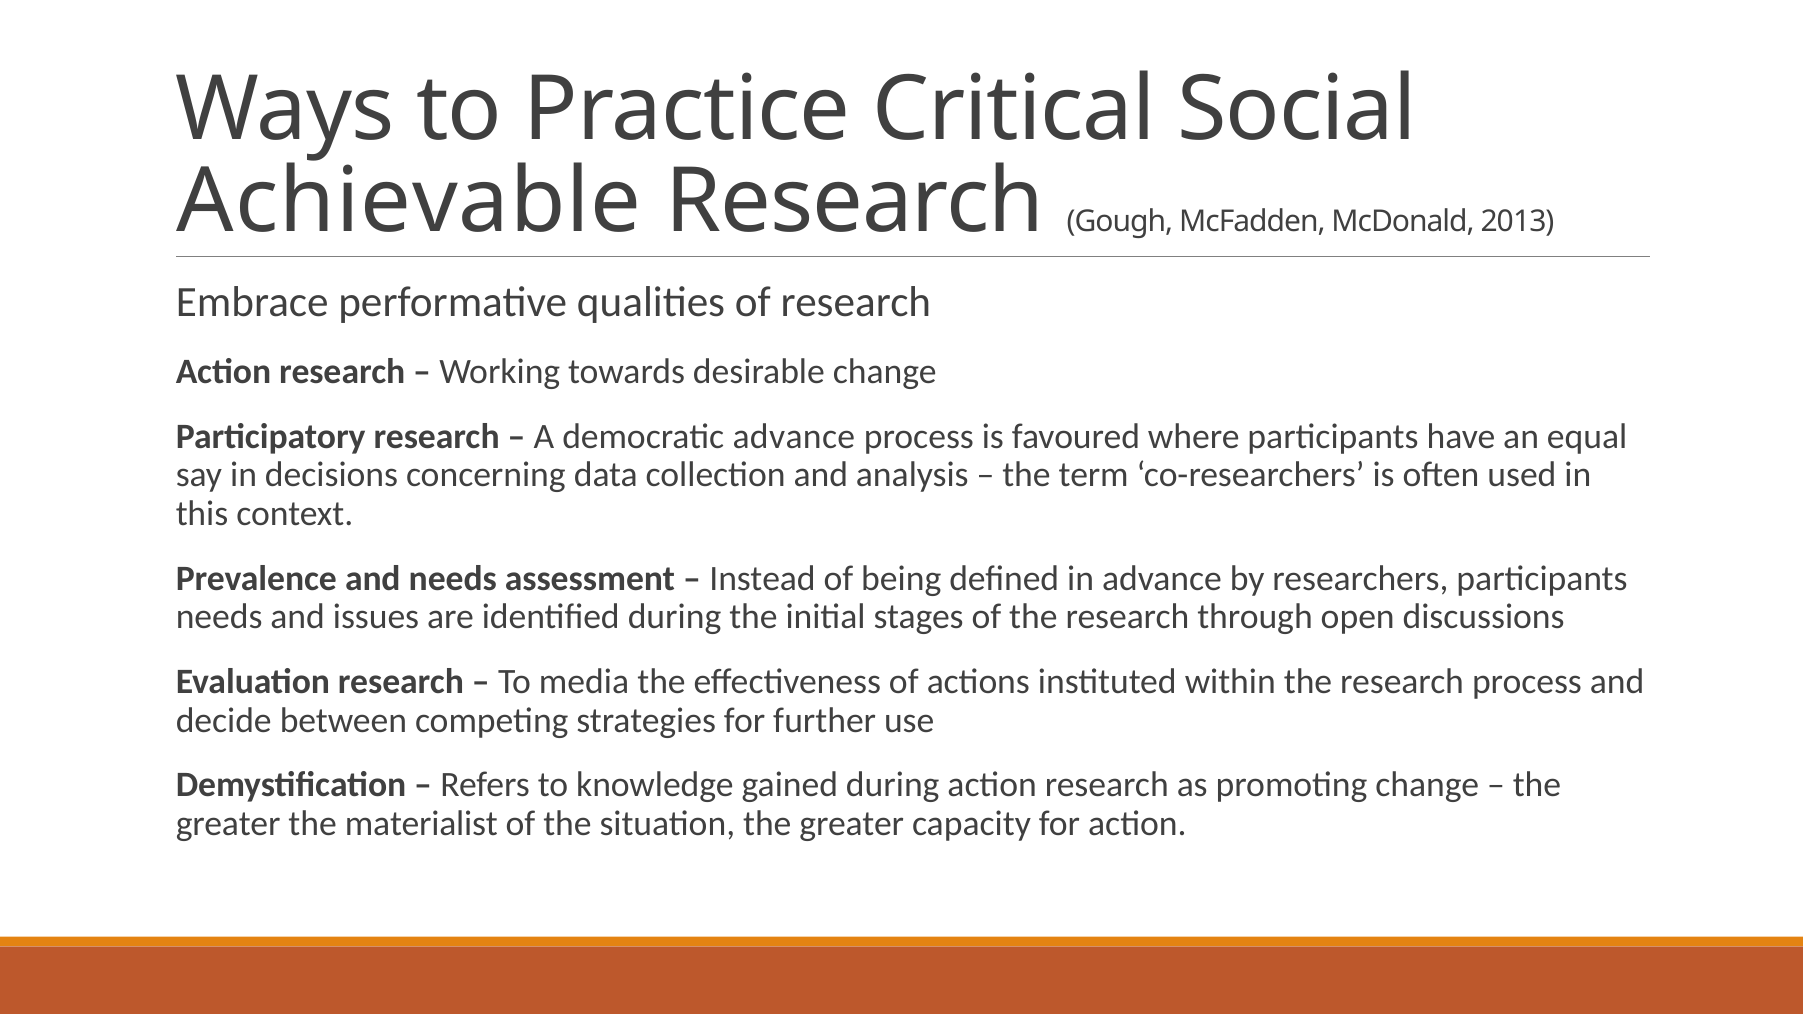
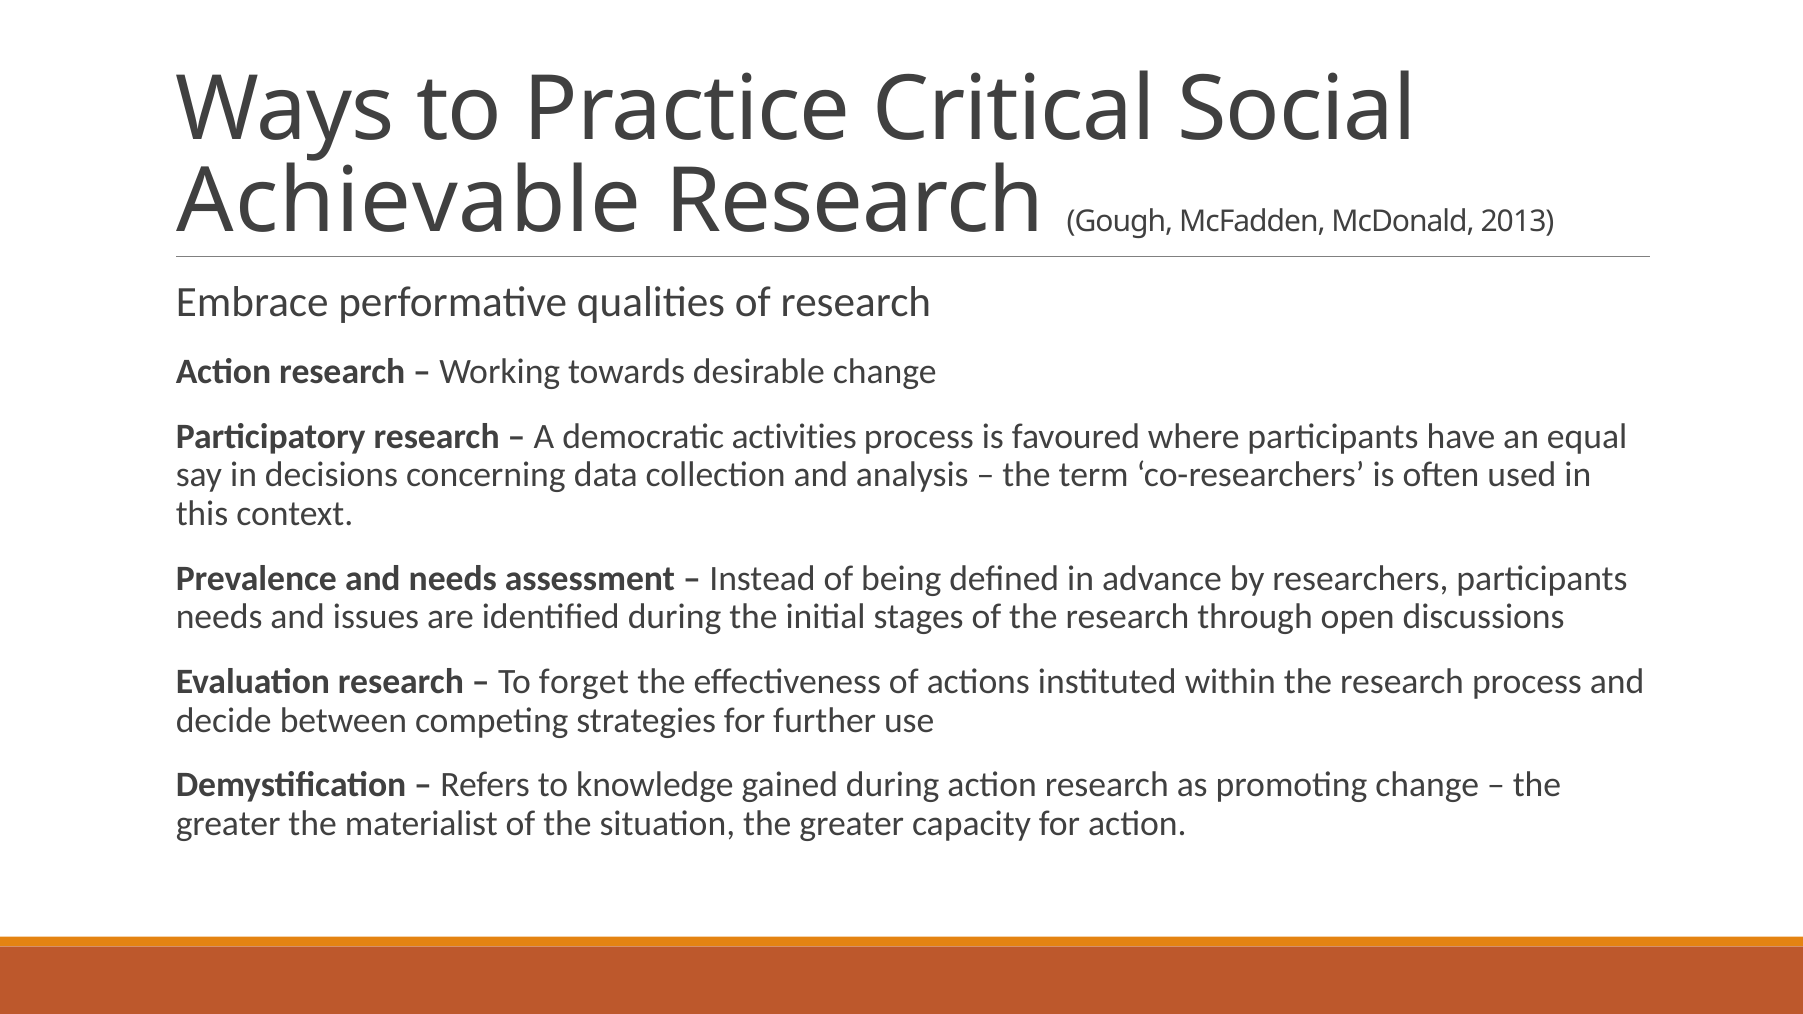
democratic advance: advance -> activities (794, 437)
media: media -> forget (584, 682)
